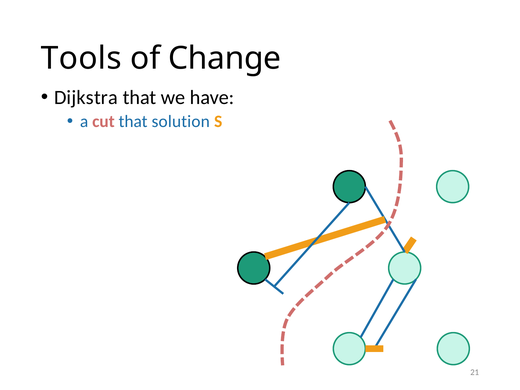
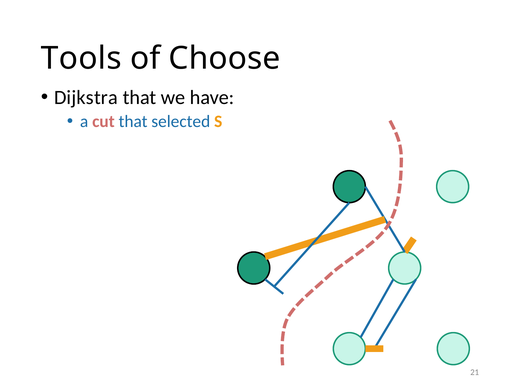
Change: Change -> Choose (224, 58)
solution: solution -> selected (181, 121)
